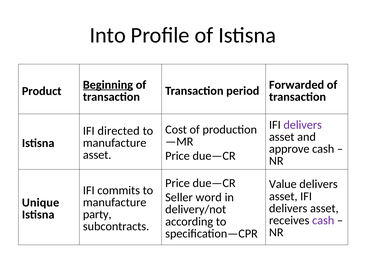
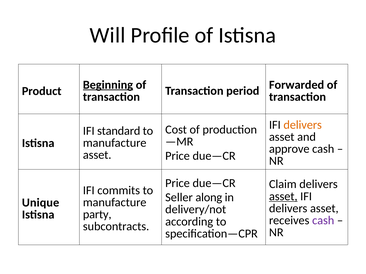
Into: Into -> Will (108, 35)
delivers colour: purple -> orange (303, 125)
directed: directed -> standard (119, 131)
Value: Value -> Claim (283, 185)
asset underline: none -> present (283, 197)
word: word -> along (209, 198)
